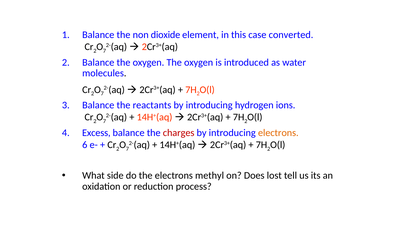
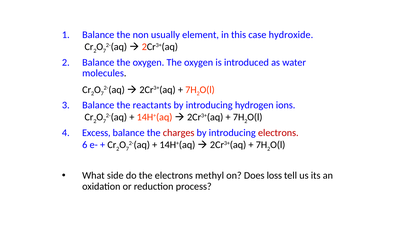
dioxide: dioxide -> usually (165, 35)
converted: converted -> hydroxide (291, 35)
electrons colour: orange -> red (278, 133)
lost: lost -> loss (274, 175)
